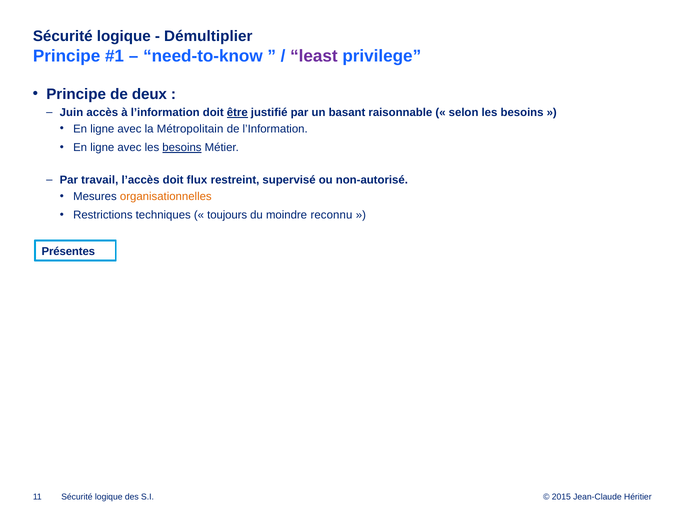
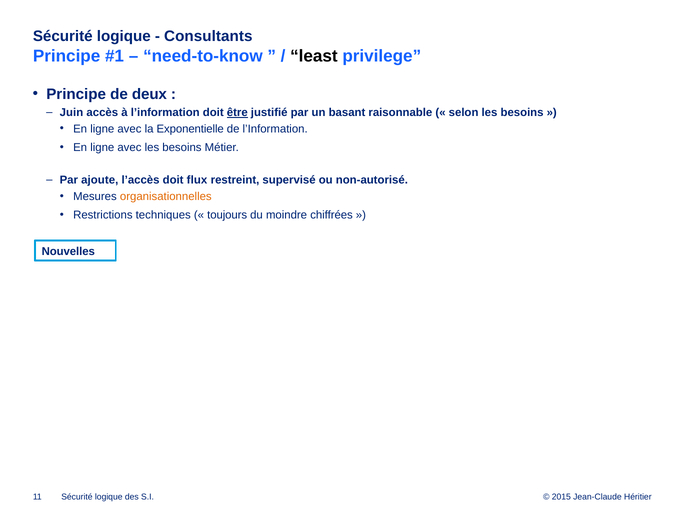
Démultiplier: Démultiplier -> Consultants (208, 36)
least colour: purple -> black (314, 56)
Métropolitain: Métropolitain -> Exponentielle (190, 129)
besoins underline: present -> none (182, 148)
travail: travail -> ajoute (100, 180)
reconnu: reconnu -> chiffrées (332, 215)
Présentes: Présentes -> Nouvelles (68, 251)
